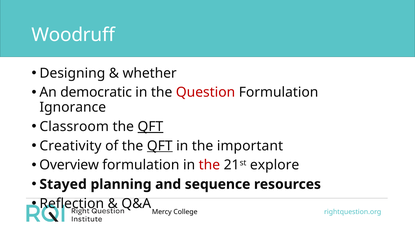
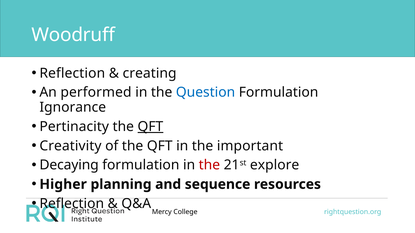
Designing: Designing -> Reflection (72, 73)
whether: whether -> creating (150, 73)
democratic: democratic -> performed (96, 93)
Question colour: red -> blue (206, 93)
Classroom: Classroom -> Pertinacity (74, 127)
QFT underline: present -> none (160, 146)
Overview: Overview -> Decaying (69, 165)
Stayed: Stayed -> Higher (63, 185)
